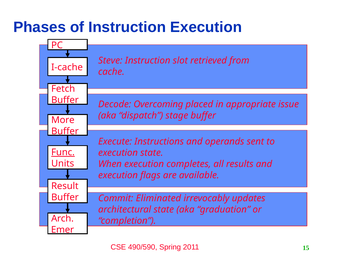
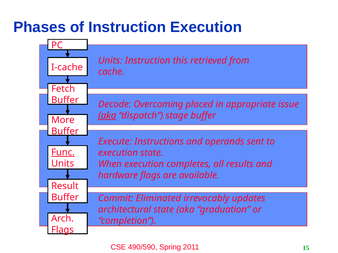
Steve: Steve -> Units (110, 61)
slot: slot -> this (180, 61)
aka underline: none -> present (107, 116)
execution: execution -> hardware (118, 176)
Emer: Emer -> Flags (62, 230)
